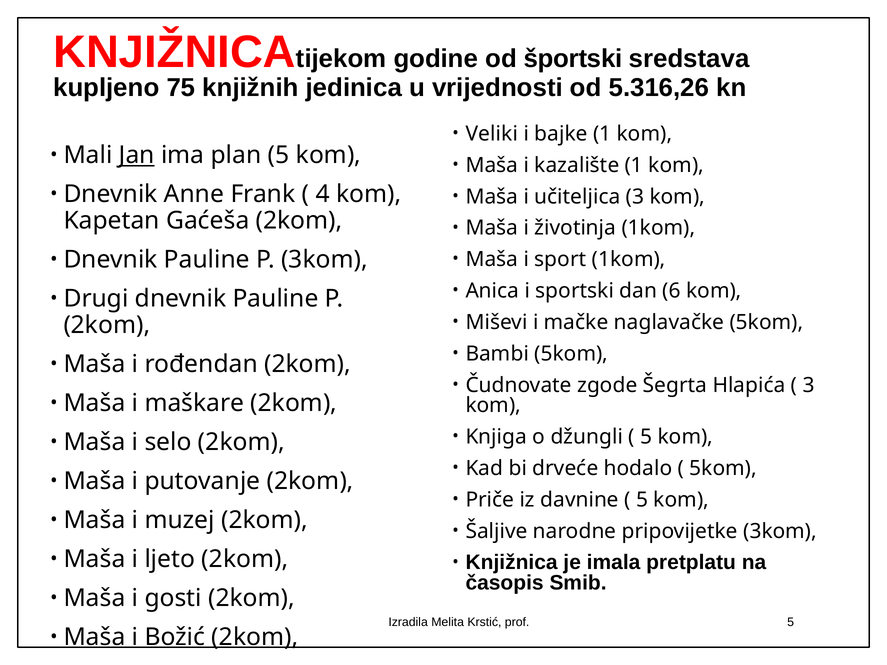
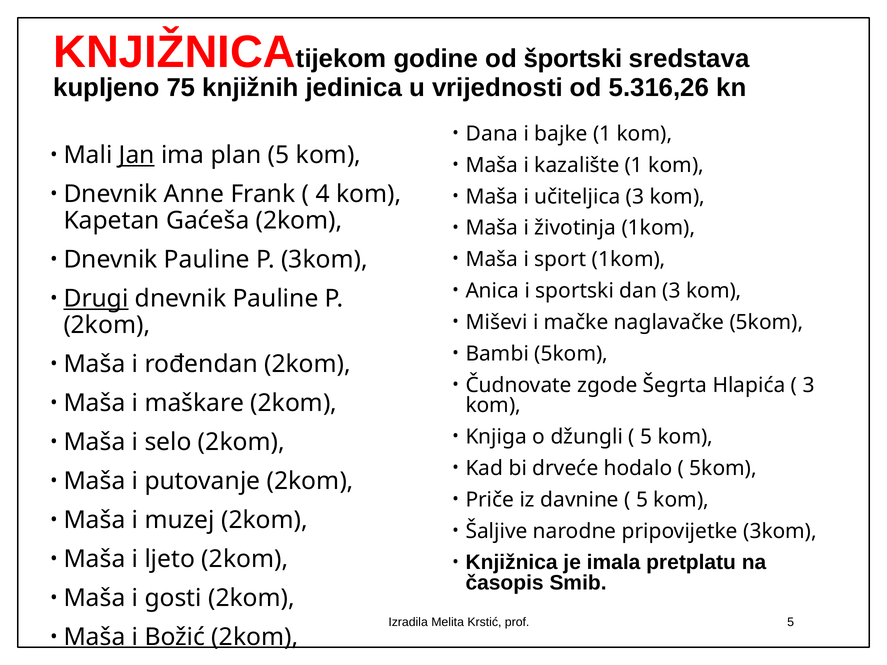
Veliki: Veliki -> Dana (492, 134)
dan 6: 6 -> 3 (672, 291)
Drugi underline: none -> present (96, 299)
